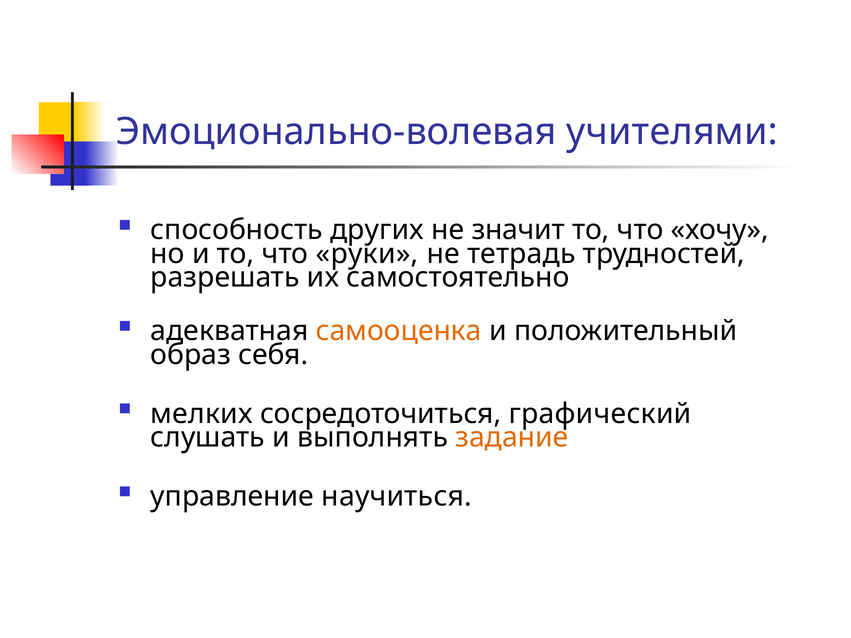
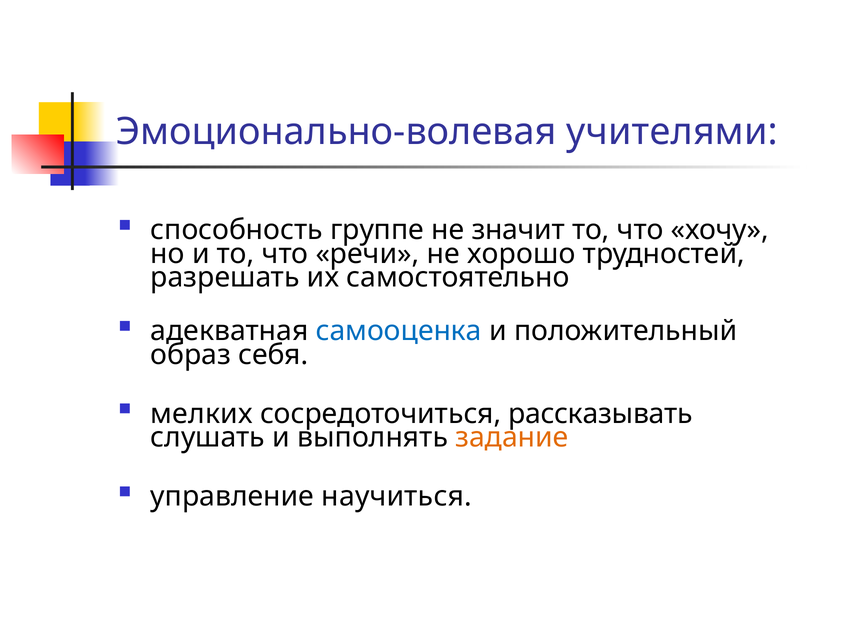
других: других -> группе (377, 230)
руки: руки -> речи (367, 254)
тетрадь: тетрадь -> хорошо (521, 254)
самооценка colour: orange -> blue (399, 331)
графический: графический -> рассказывать (600, 414)
